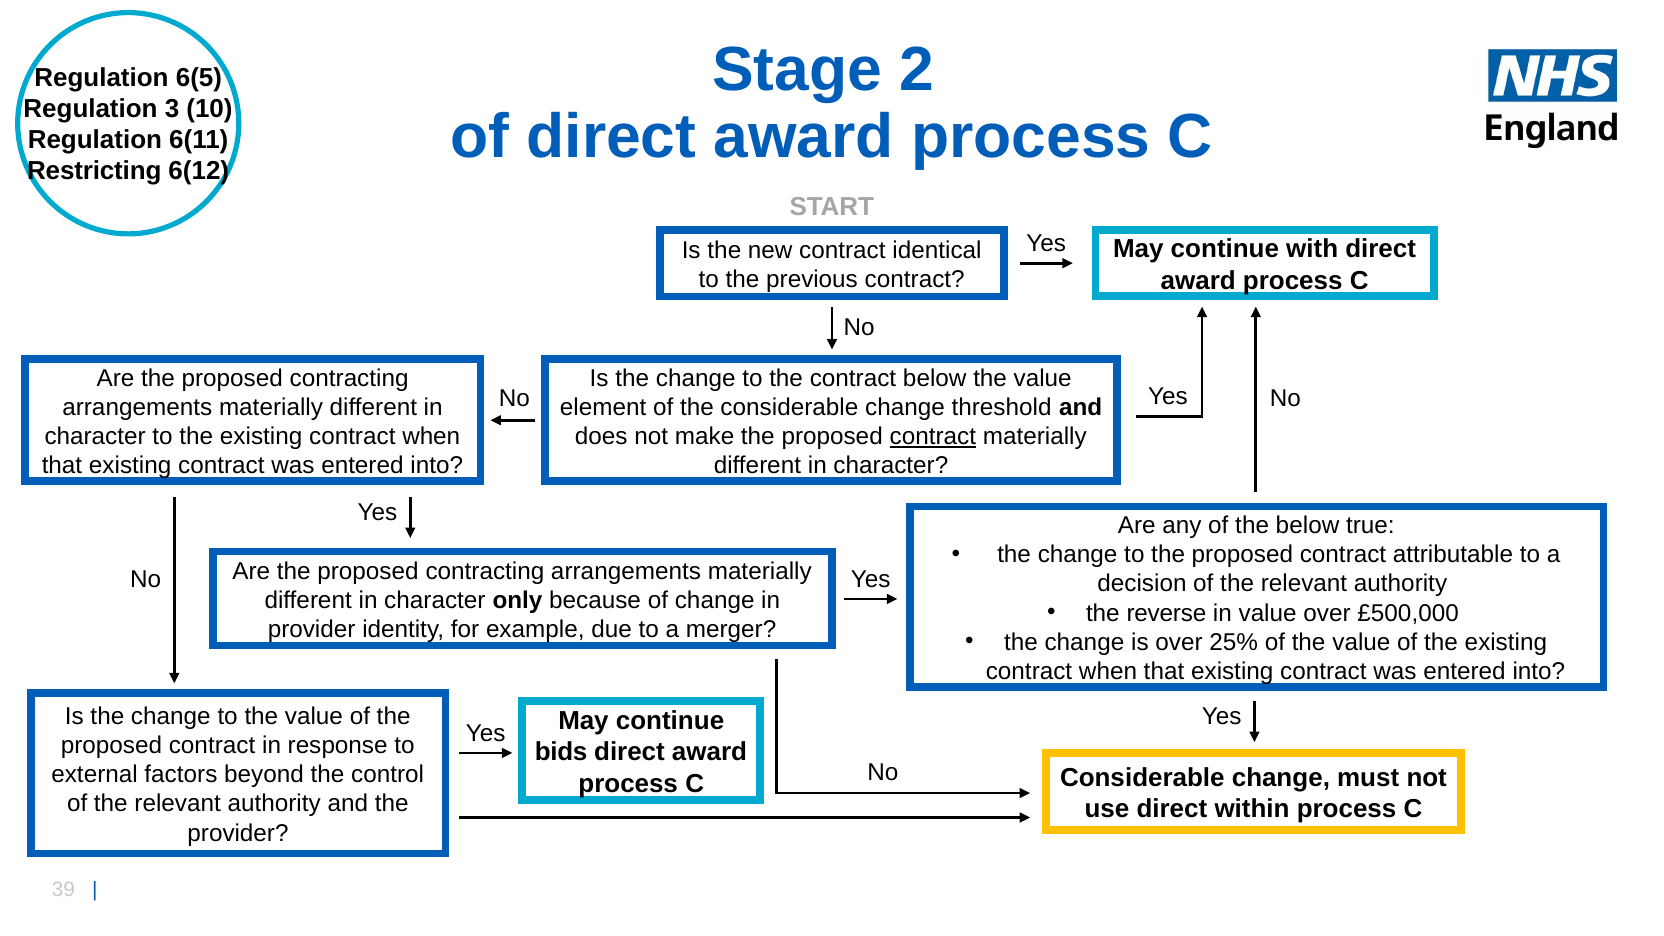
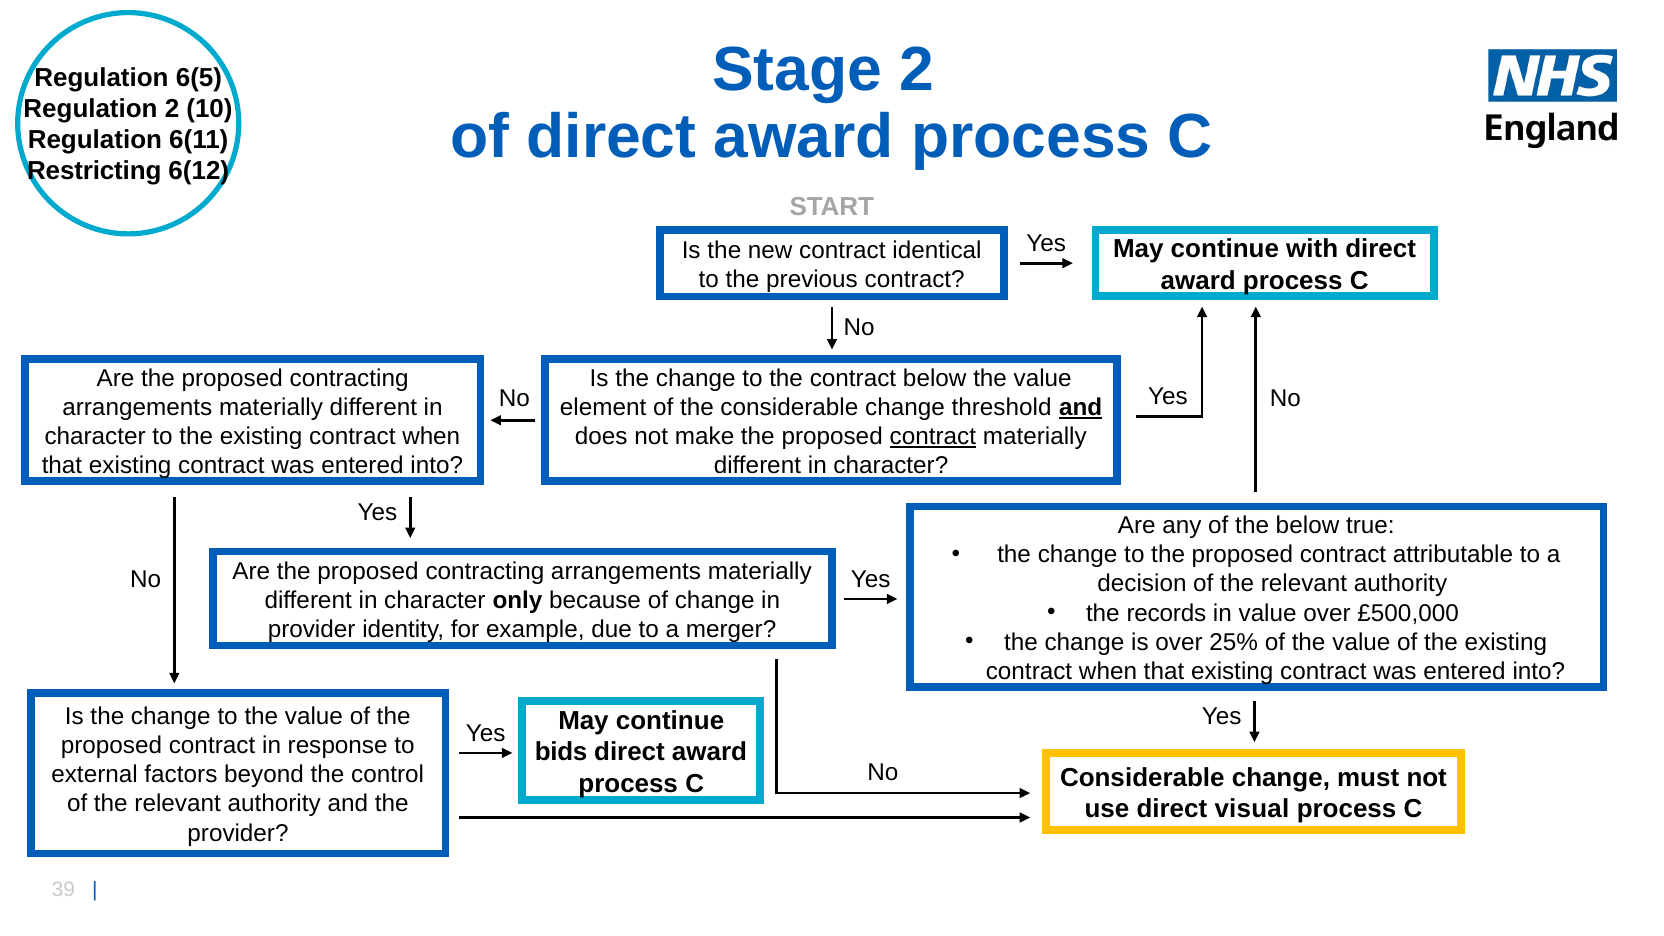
Regulation 3: 3 -> 2 (172, 109)
and underline: none -> present (1081, 407)
reverse: reverse -> records (1166, 613)
within: within -> visual (1252, 809)
